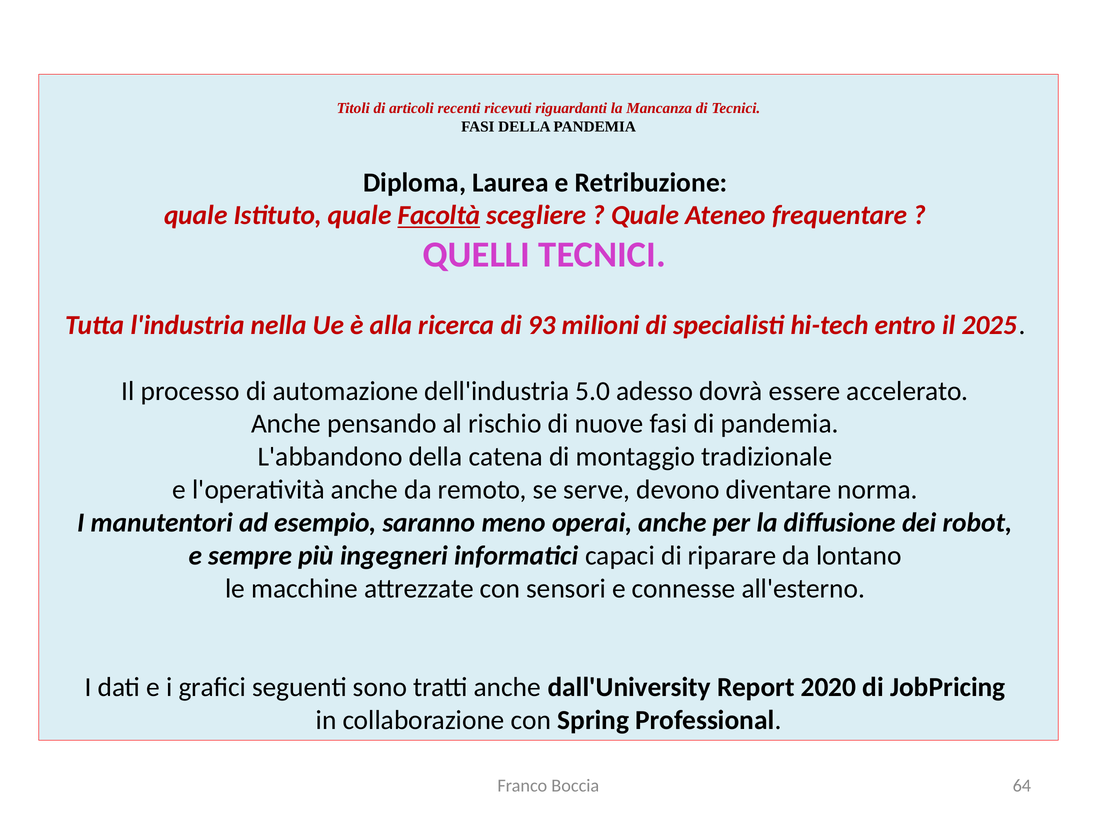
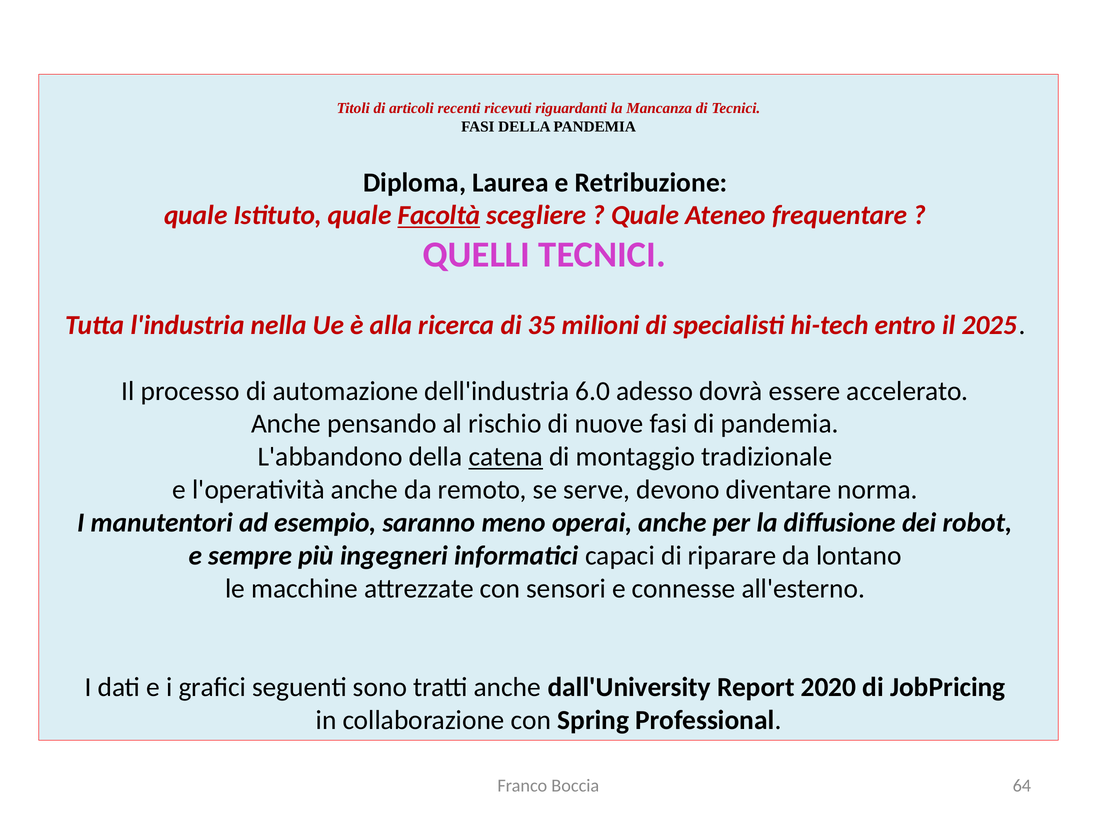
93: 93 -> 35 (542, 325)
5.0: 5.0 -> 6.0 (593, 391)
catena underline: none -> present (506, 457)
